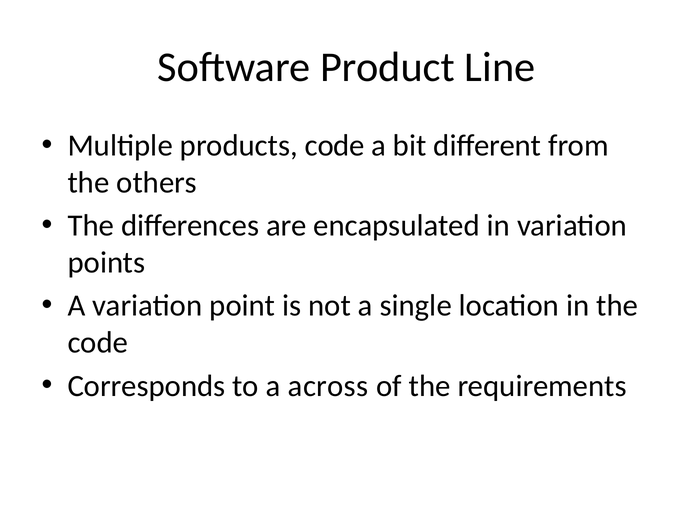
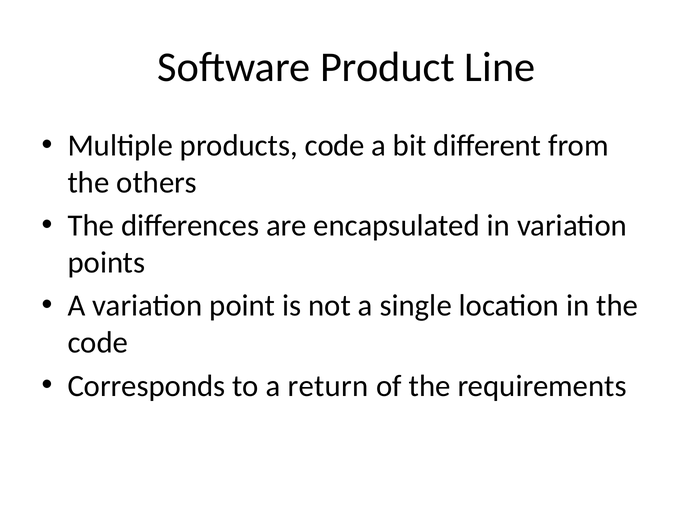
across: across -> return (328, 386)
